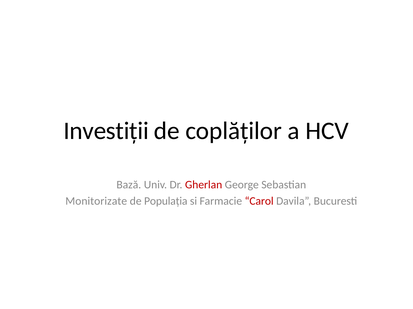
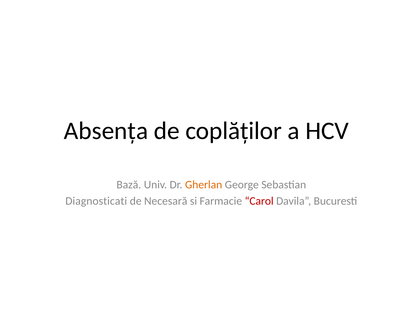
Investiții: Investiții -> Absența (106, 131)
Gherlan colour: red -> orange (204, 185)
Monitorizate: Monitorizate -> Diagnosticati (96, 201)
Populația: Populația -> Necesară (166, 201)
